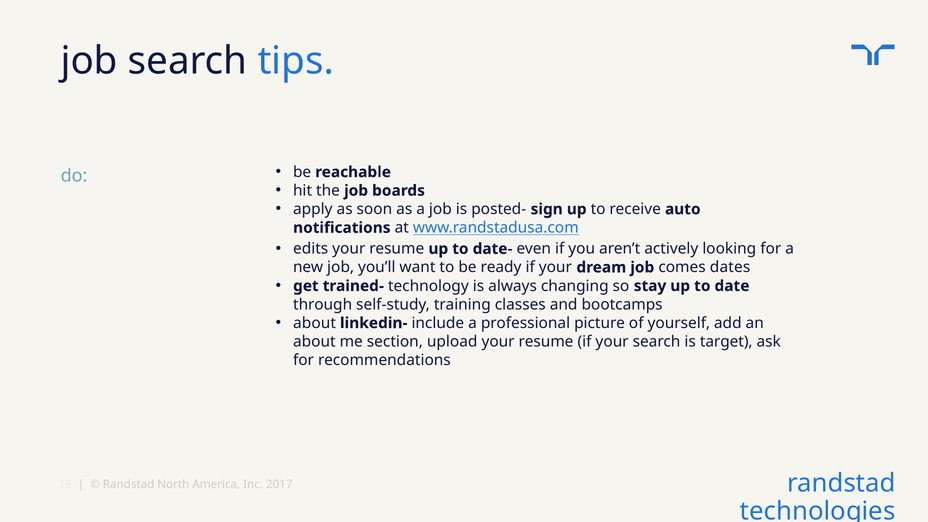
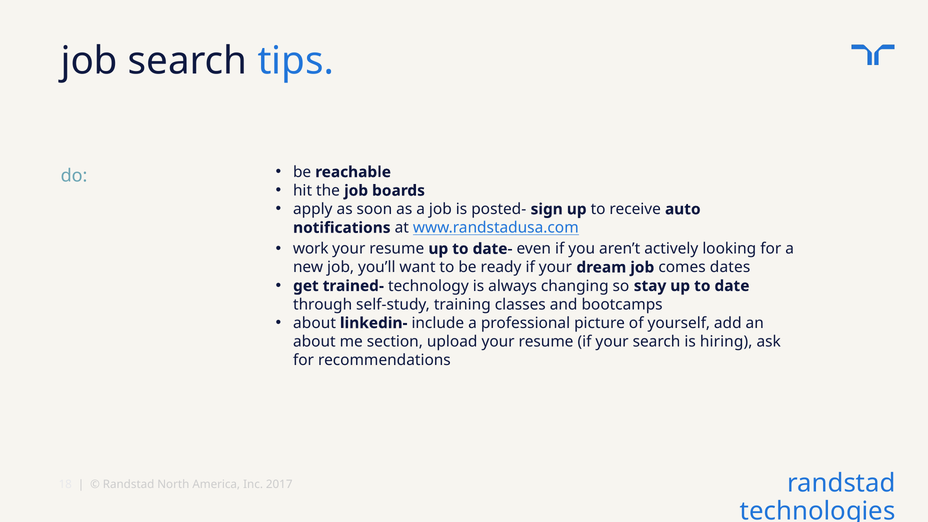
edits: edits -> work (311, 249)
target: target -> hiring (726, 342)
